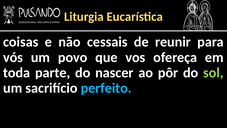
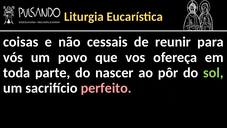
perfeito colour: light blue -> pink (106, 88)
